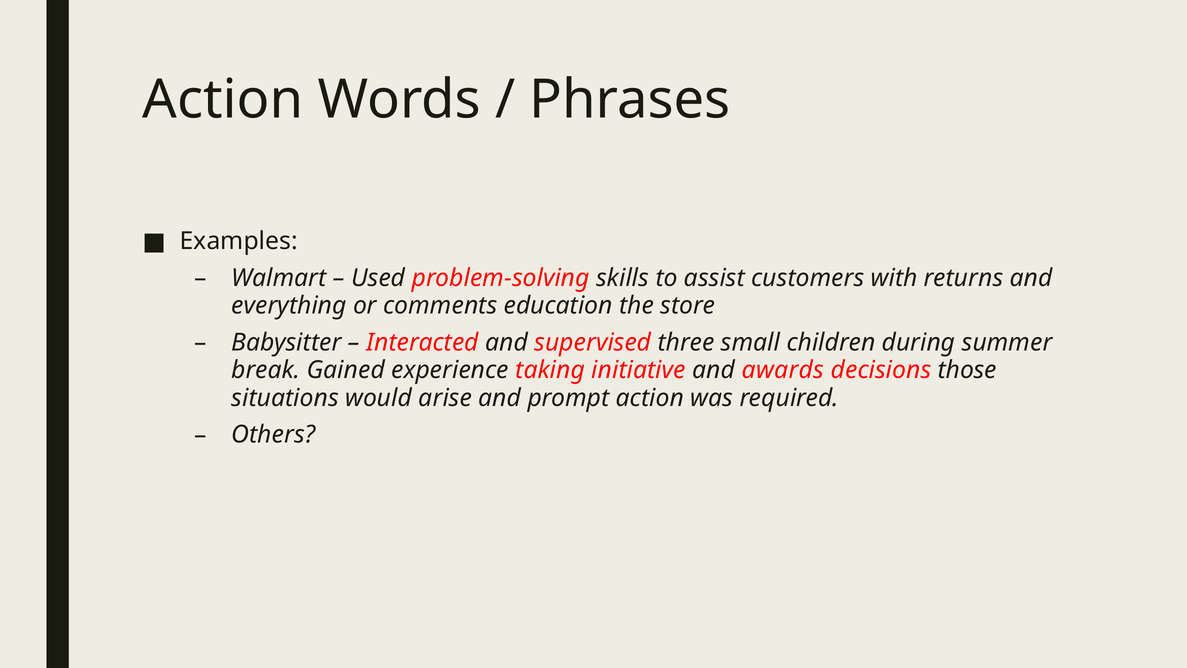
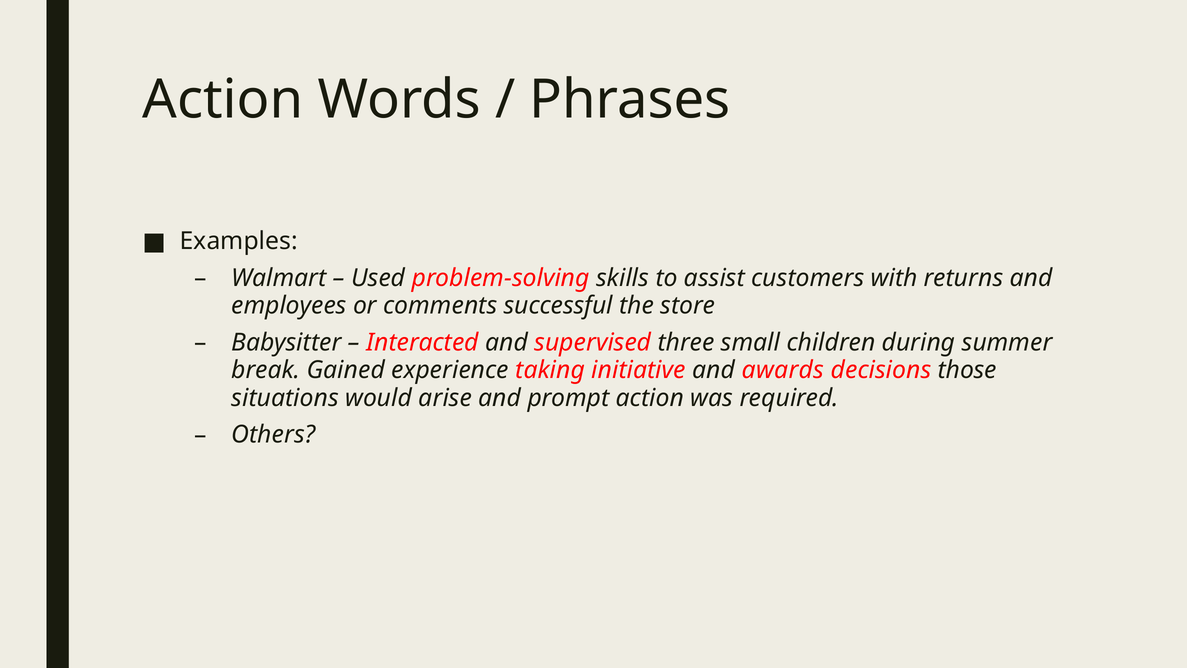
everything: everything -> employees (289, 306)
education: education -> successful (558, 306)
